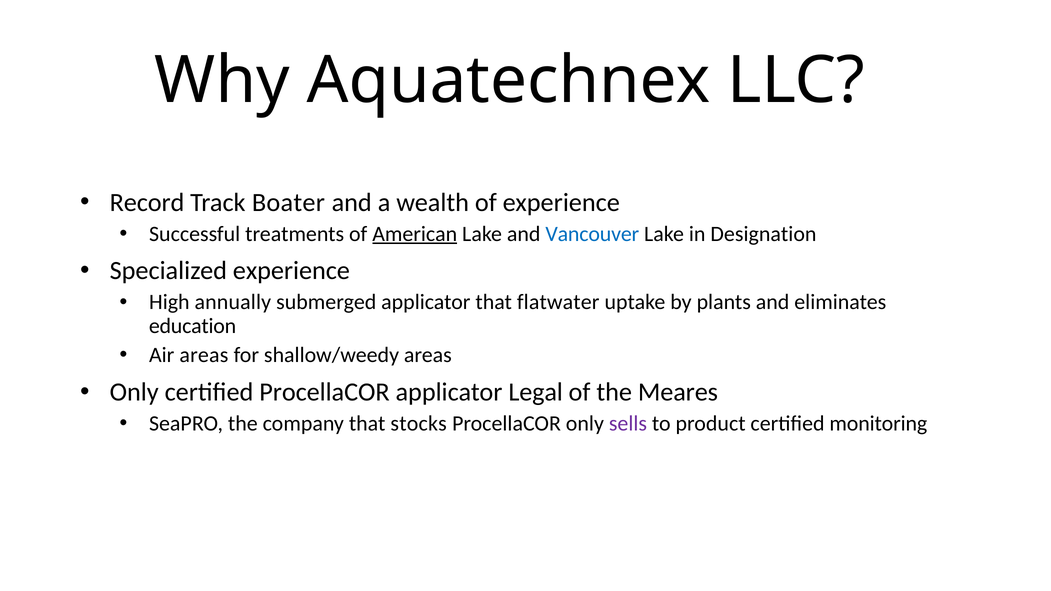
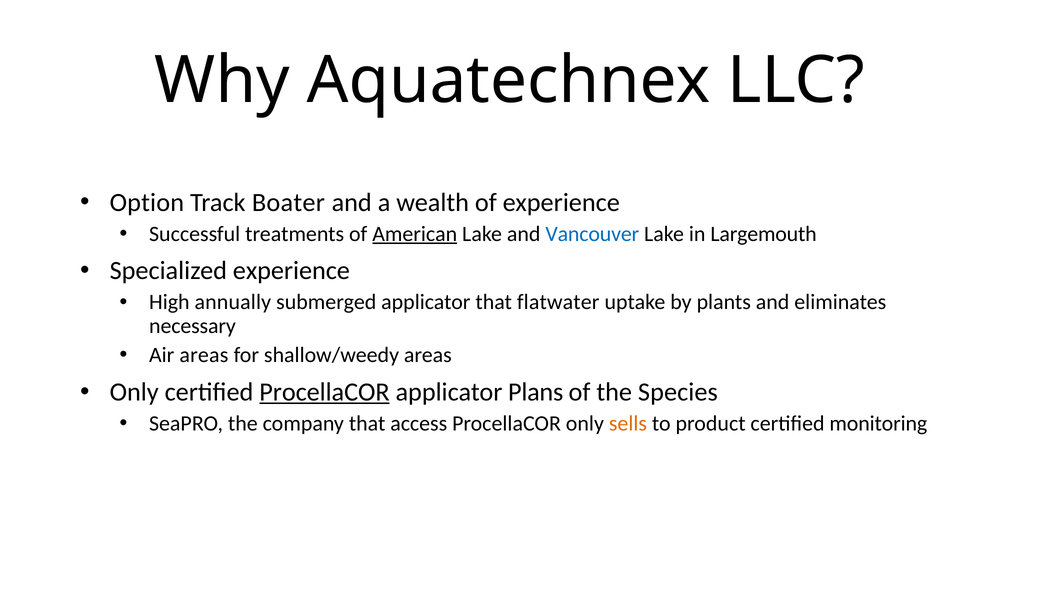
Record: Record -> Option (147, 202)
Designation: Designation -> Largemouth (764, 234)
education: education -> necessary (192, 326)
ProcellaCOR underline: none -> present (324, 392)
Legal: Legal -> Plans (536, 392)
Meares: Meares -> Species (678, 392)
stocks: stocks -> access (419, 424)
sells colour: purple -> orange (628, 424)
